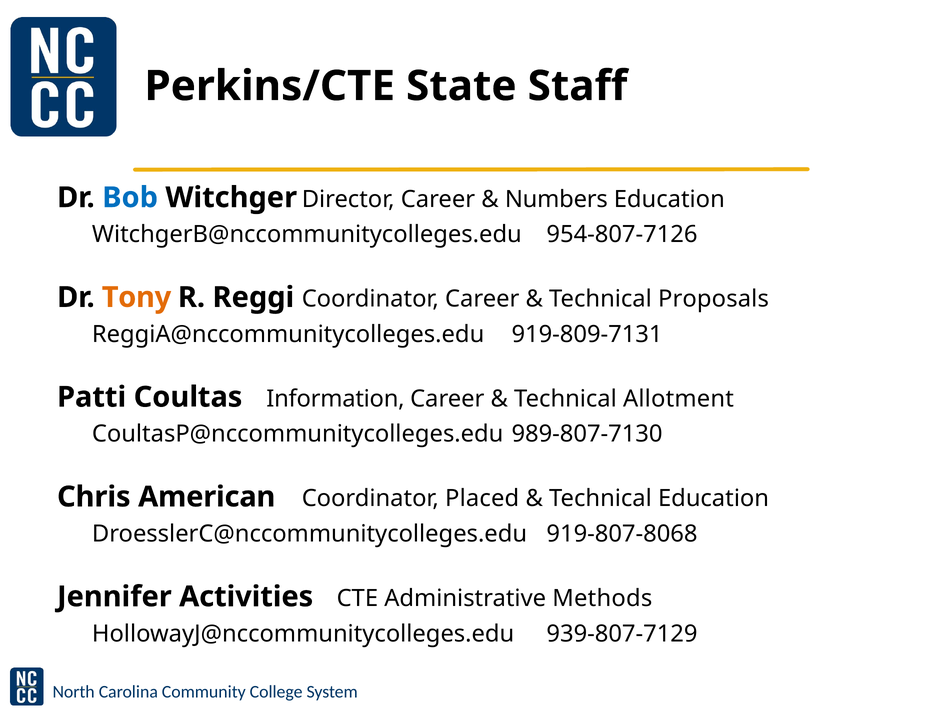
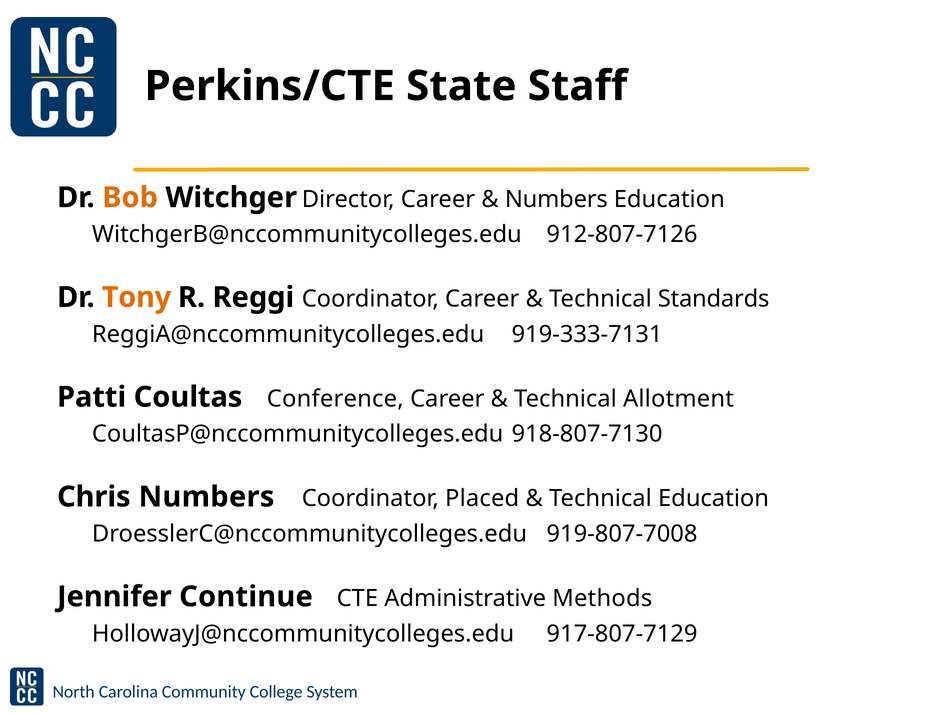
Bob colour: blue -> orange (130, 198)
954-807-7126: 954-807-7126 -> 912-807-7126 (622, 235)
Proposals: Proposals -> Standards (714, 299)
919-809-7131: 919-809-7131 -> 919-333-7131 (587, 334)
Information: Information -> Conference (335, 399)
989-807-7130: 989-807-7130 -> 918-807-7130 (587, 434)
Chris American: American -> Numbers (207, 497)
919-807-8068: 919-807-8068 -> 919-807-7008 (622, 534)
Activities: Activities -> Continue (246, 597)
939-807-7129: 939-807-7129 -> 917-807-7129 (622, 634)
